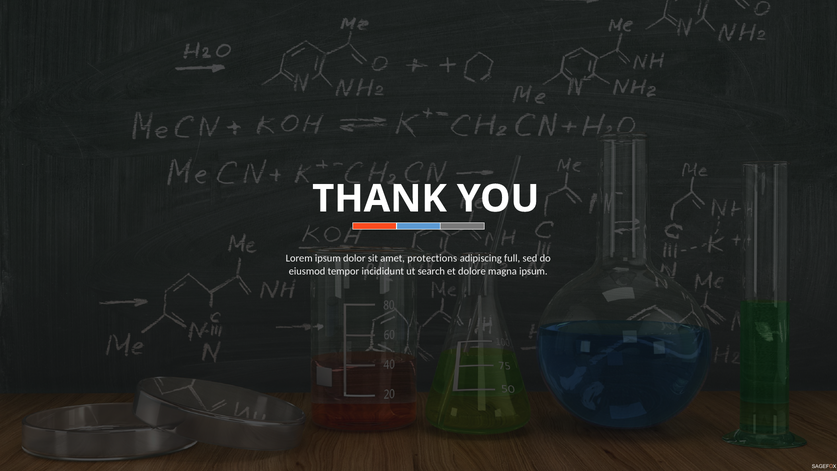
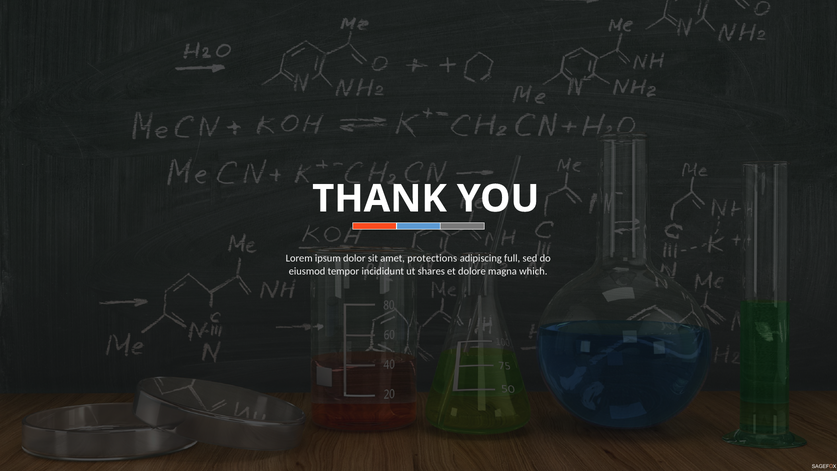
search: search -> shares (431, 271)
magna ipsum: ipsum -> which (533, 271)
